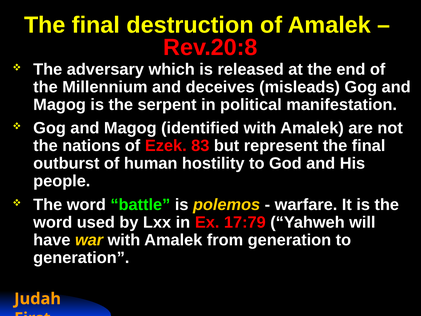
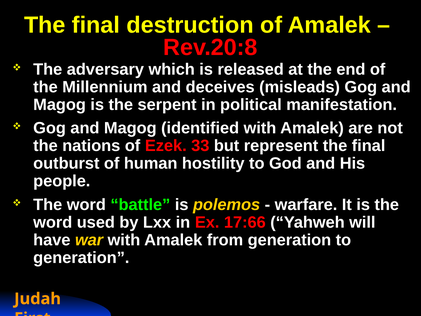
83: 83 -> 33 (200, 146)
17:79: 17:79 -> 17:66 (245, 222)
